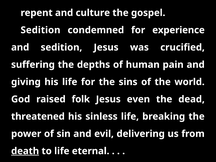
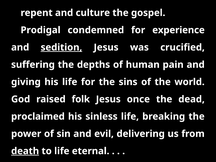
Sedition: Sedition -> Prodigal (41, 30)
sedition underline: none -> present (61, 47)
even: even -> once (138, 99)
threatened: threatened -> proclaimed (38, 116)
